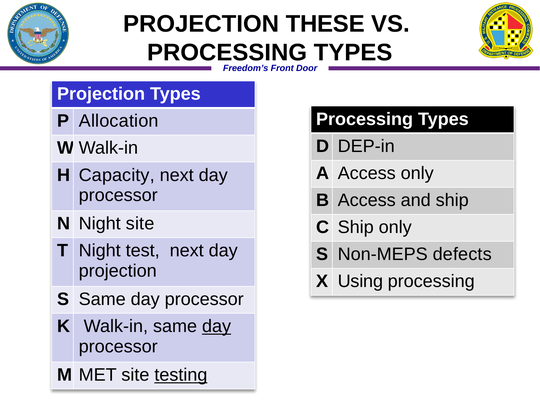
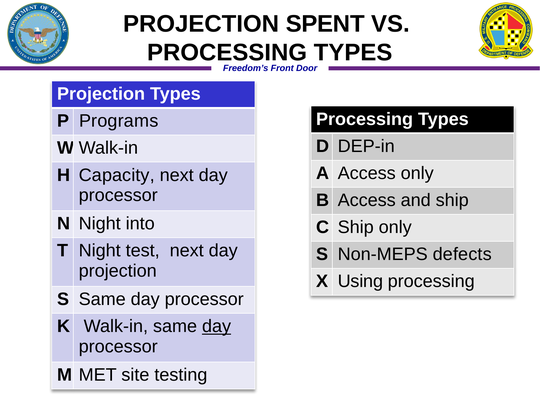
THESE: THESE -> SPENT (325, 24)
Allocation: Allocation -> Programs (119, 121)
Night site: site -> into (140, 224)
testing underline: present -> none (181, 375)
